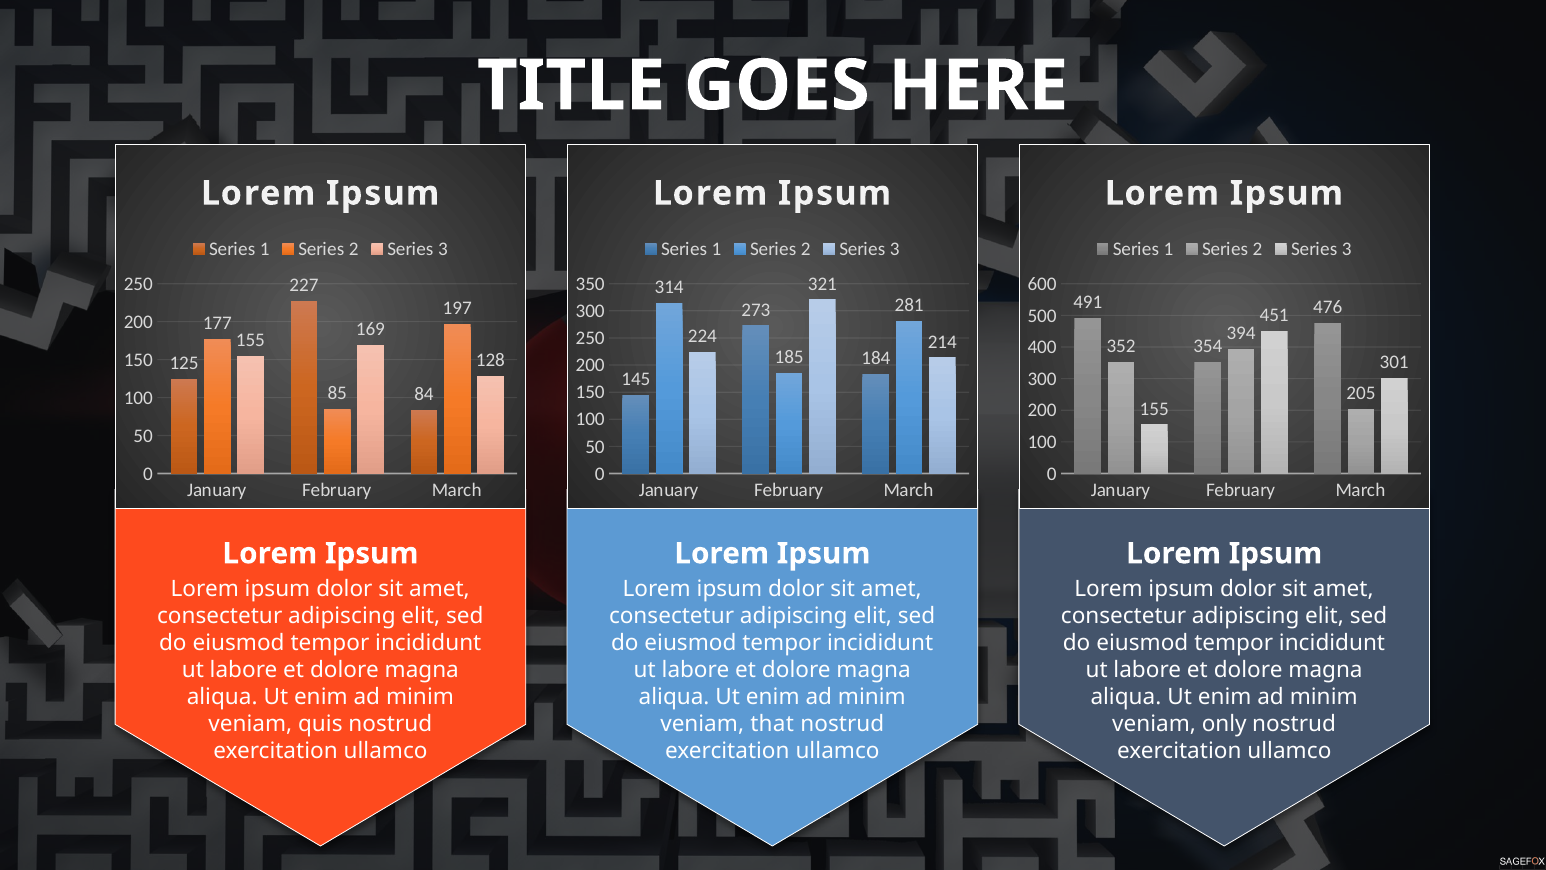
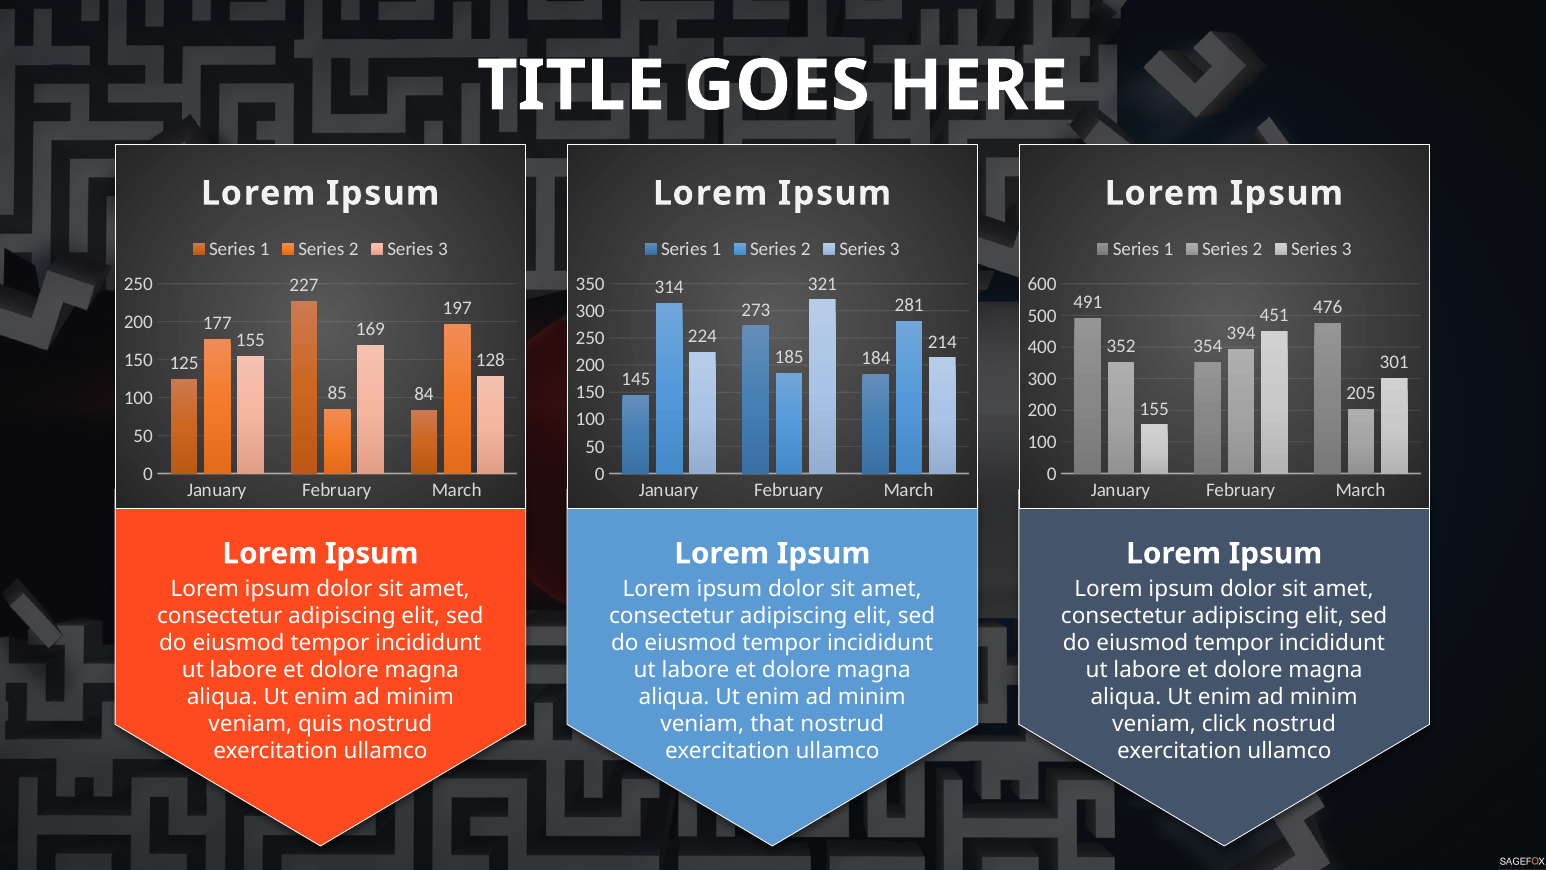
only: only -> click (1224, 724)
